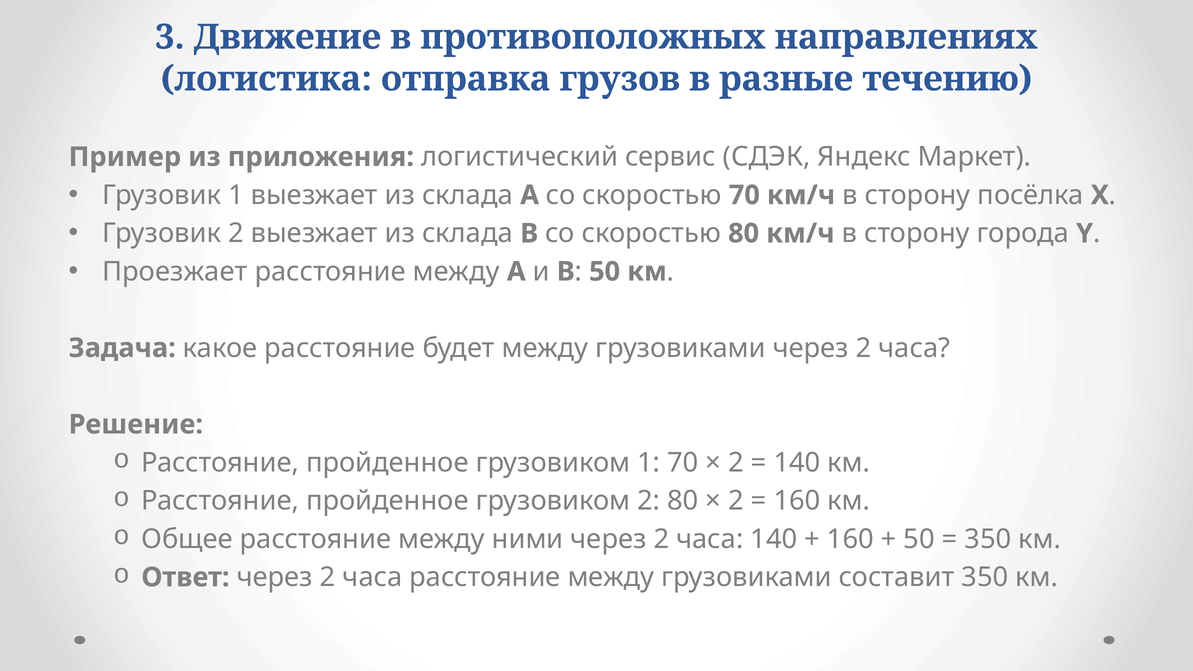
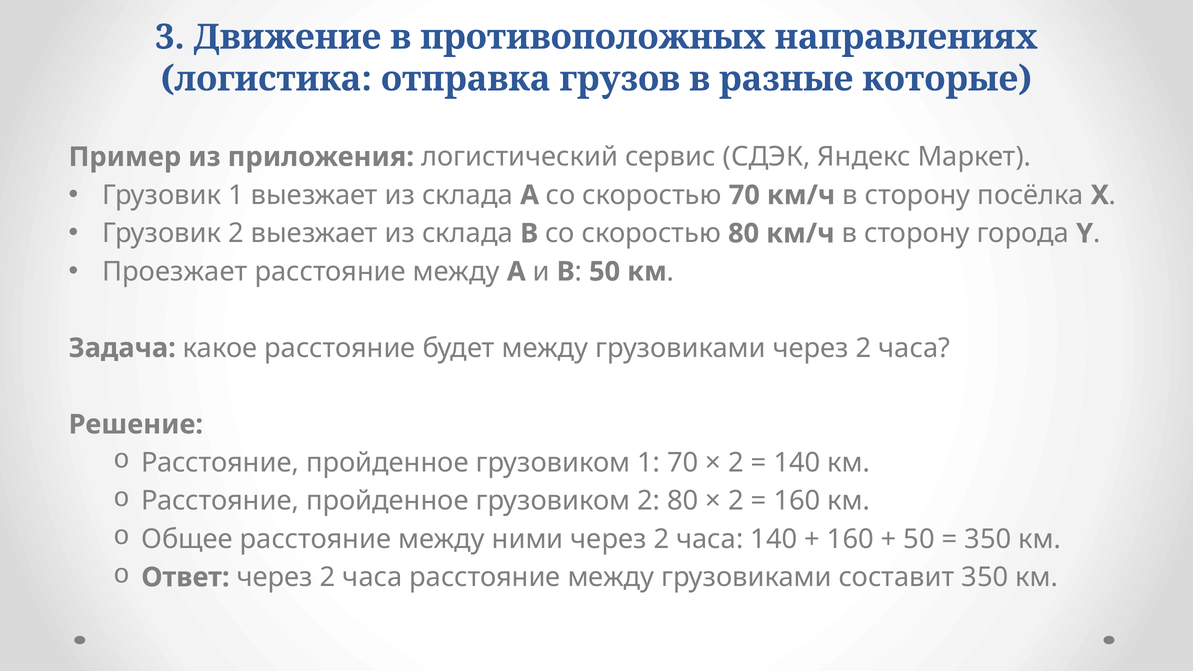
течению: течению -> которые (947, 79)
